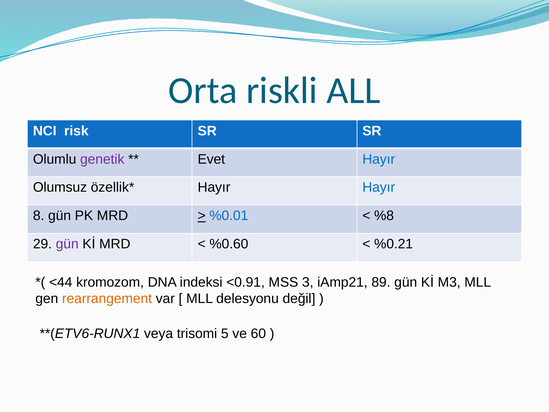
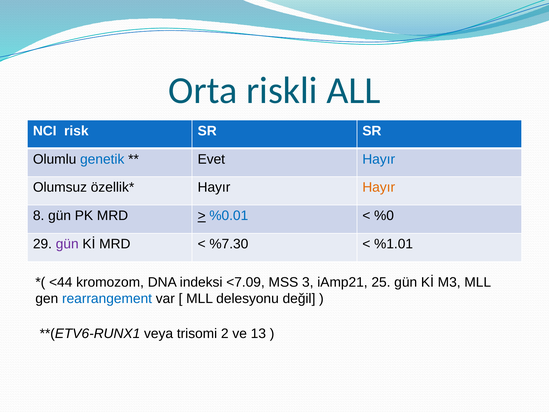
genetik colour: purple -> blue (102, 159)
Hayır colour: blue -> orange (379, 187)
%8: %8 -> %0 (384, 216)
%0.60: %0.60 -> %7.30 (229, 244)
%0.21: %0.21 -> %1.01 (394, 244)
<0.91: <0.91 -> <7.09 (246, 282)
89: 89 -> 25 (381, 282)
rearrangement colour: orange -> blue (107, 299)
5: 5 -> 2 (225, 334)
60: 60 -> 13 (258, 334)
